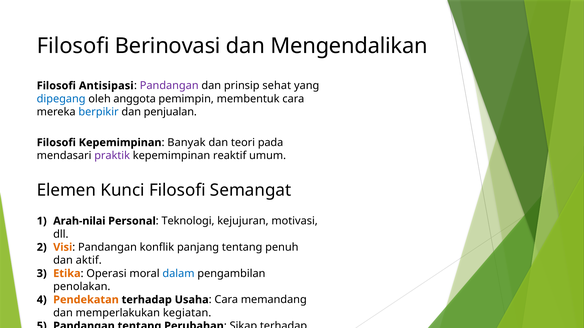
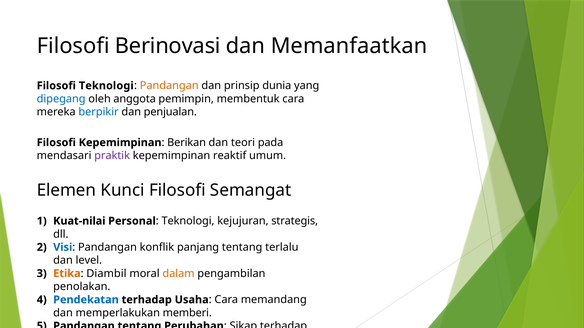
Mengendalikan: Mengendalikan -> Memanfaatkan (349, 46)
Filosofi Antisipasi: Antisipasi -> Teknologi (106, 86)
Pandangan colour: purple -> orange (169, 86)
sehat: sehat -> dunia (277, 86)
Banyak: Banyak -> Berikan (187, 143)
Arah-nilai: Arah-nilai -> Kuat-nilai (79, 221)
motivasi: motivasi -> strategis (295, 221)
Visi colour: orange -> blue (63, 248)
penuh: penuh -> terlalu (282, 248)
aktif: aktif -> level (89, 261)
Operasi: Operasi -> Diambil (106, 274)
dalam colour: blue -> orange (178, 274)
Pendekatan colour: orange -> blue (86, 300)
kegiatan: kegiatan -> memberi (187, 313)
